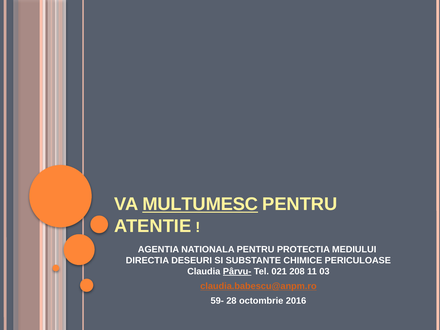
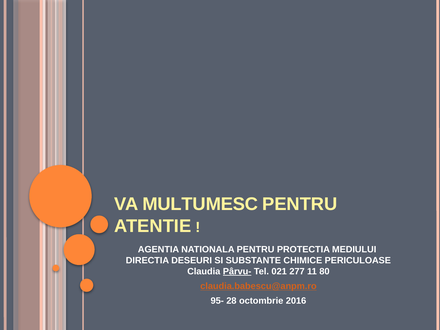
MULTUMESC underline: present -> none (200, 204)
208: 208 -> 277 (297, 271)
03: 03 -> 80 (324, 271)
59-: 59- -> 95- (217, 301)
